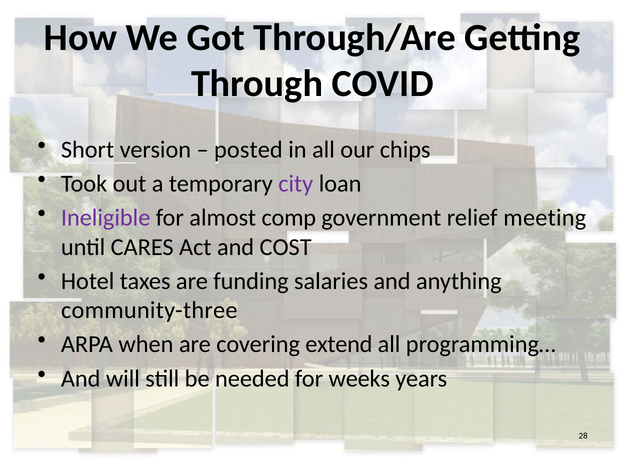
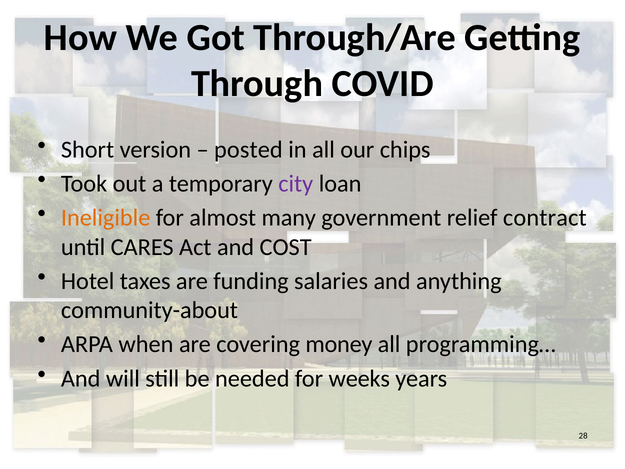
Ineligible colour: purple -> orange (106, 218)
comp: comp -> many (289, 218)
meeting: meeting -> contract (545, 218)
community-three: community-three -> community-about (149, 310)
extend: extend -> money (339, 344)
